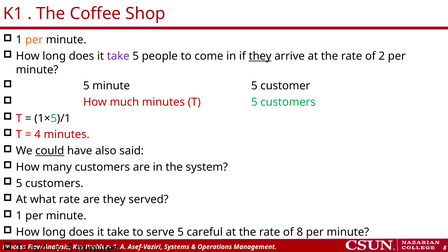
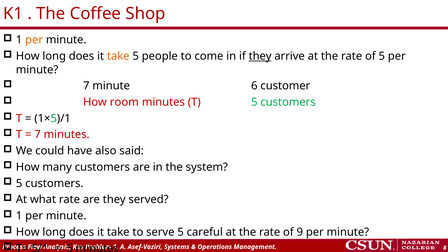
take colour: purple -> orange (118, 56)
of 2: 2 -> 5 (382, 56)
5: 5 -> 7 (86, 86)
minute 5: 5 -> 6 (254, 86)
much: much -> room (124, 102)
4: 4 -> 7 (38, 135)
could underline: present -> none (50, 151)
of 8: 8 -> 9 (300, 232)
